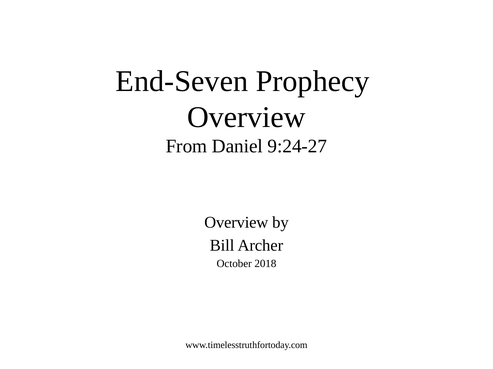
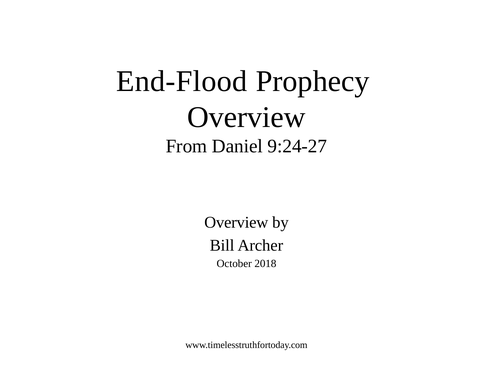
End-Seven: End-Seven -> End-Flood (182, 81)
